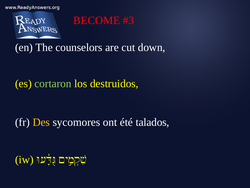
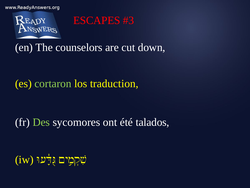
BECOME: BECOME -> ESCAPES (97, 20)
destruidos: destruidos -> traduction (114, 83)
Des colour: yellow -> light green (41, 122)
